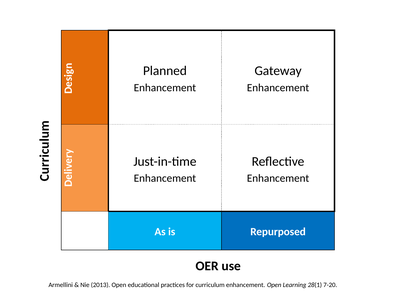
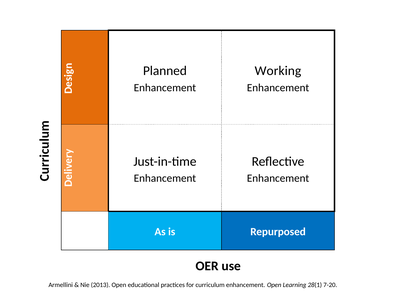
Gateway: Gateway -> Working (278, 71)
